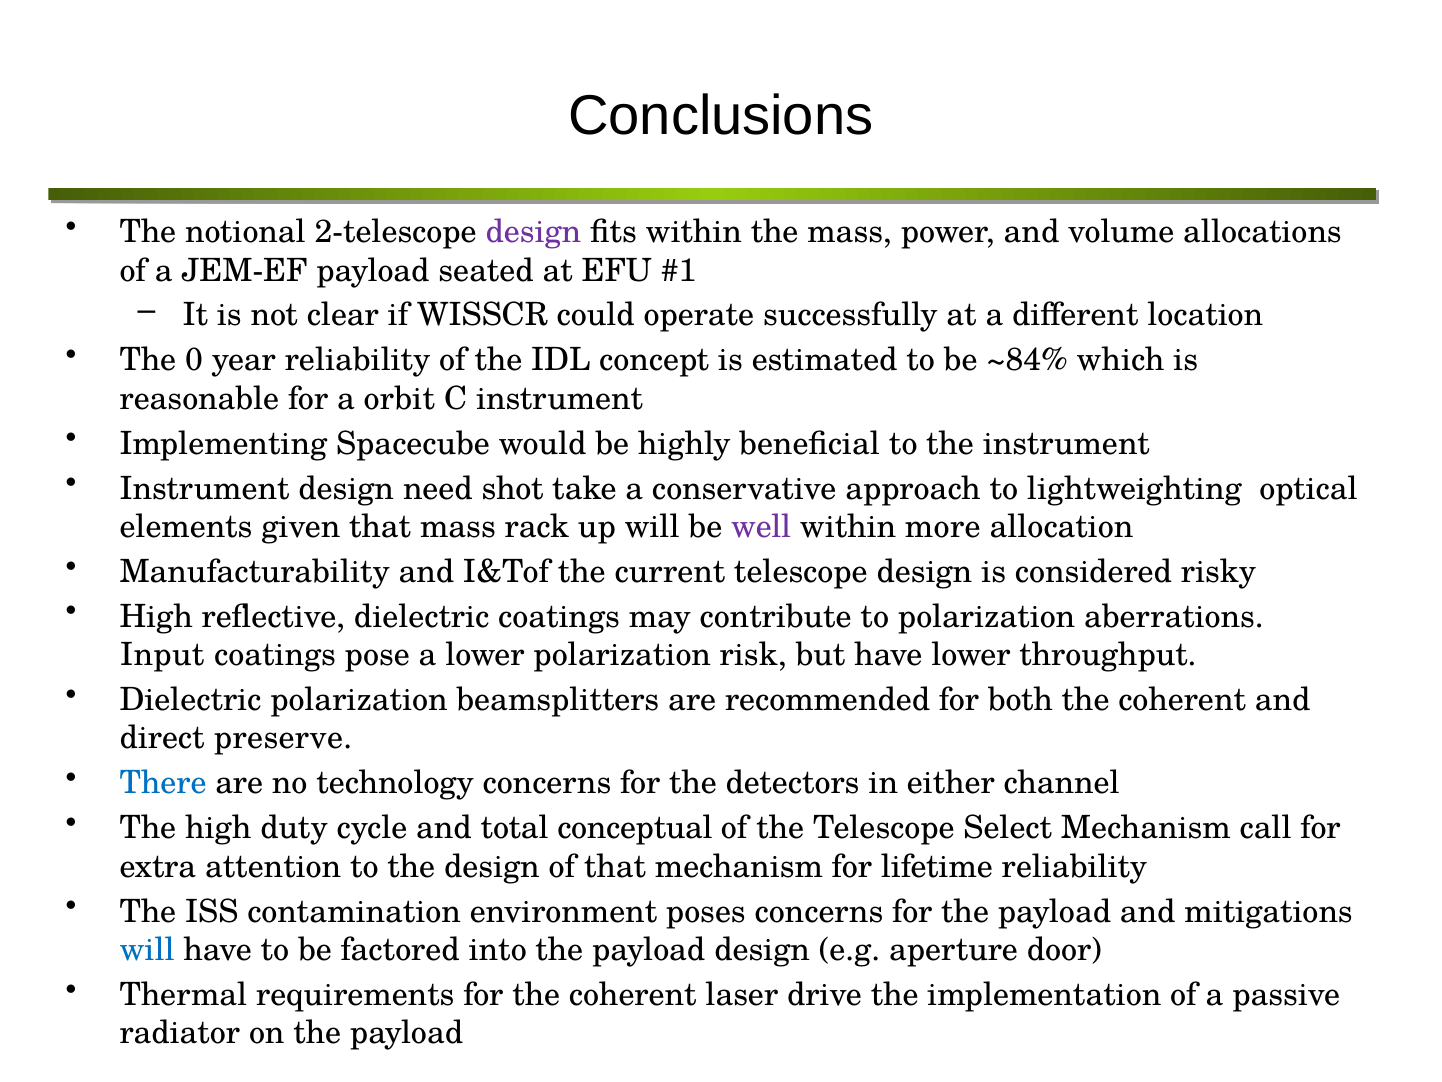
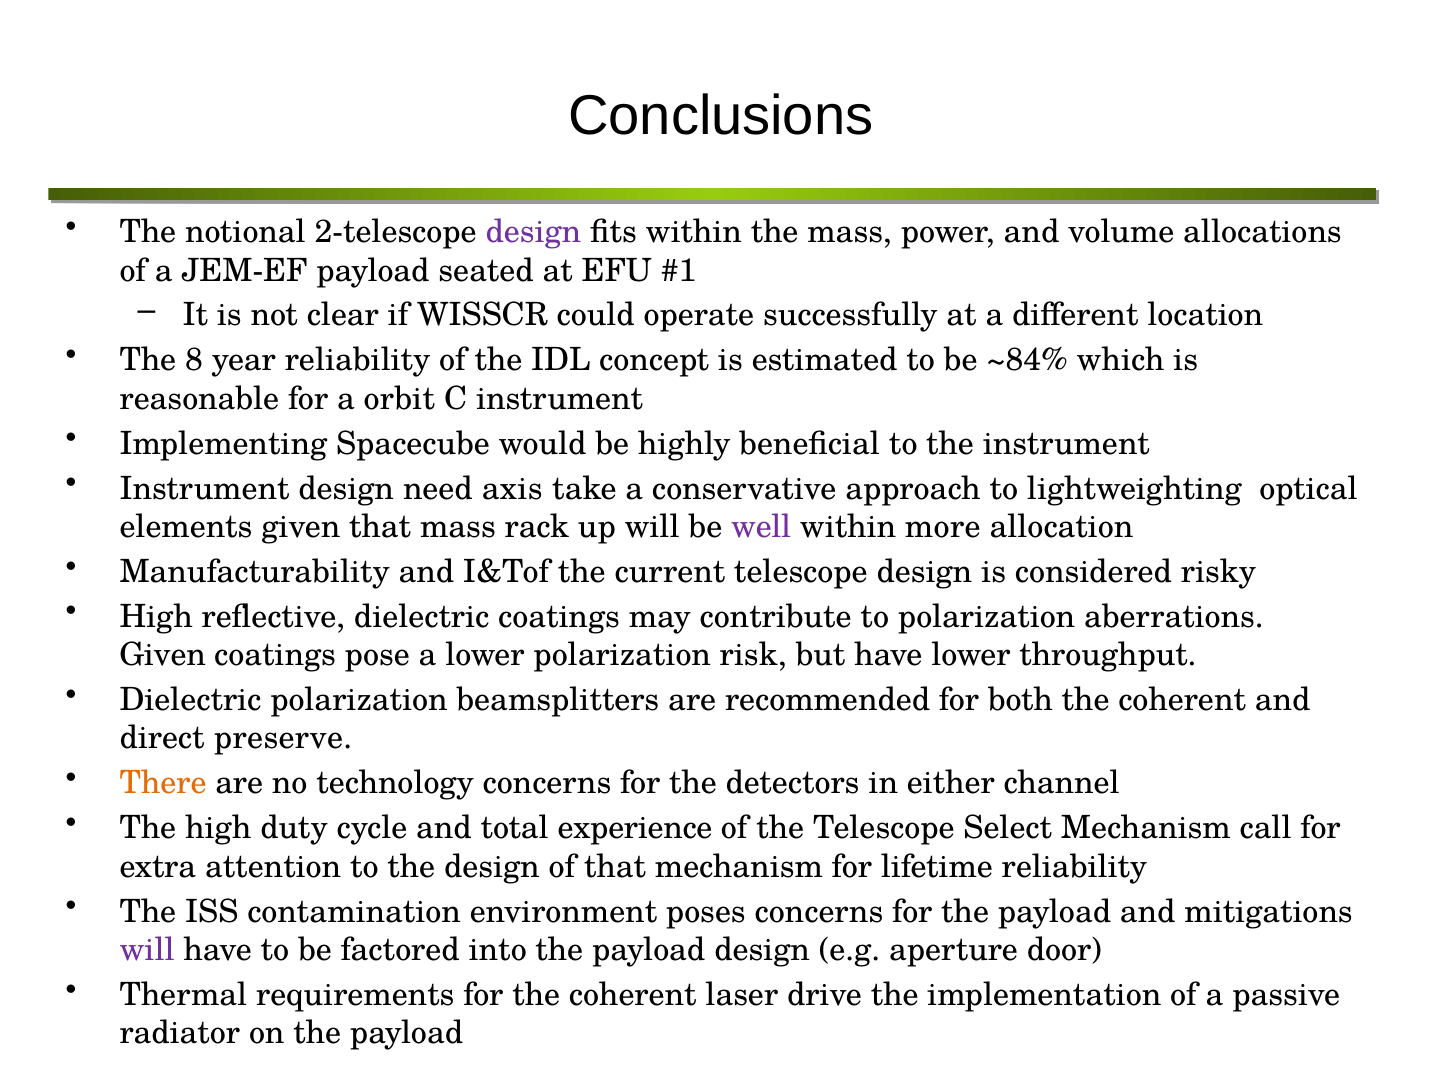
0: 0 -> 8 (194, 360)
shot: shot -> axis (512, 488)
Input: Input -> Given (163, 655)
There colour: blue -> orange (163, 783)
conceptual: conceptual -> experience (635, 828)
will colour: blue -> purple (147, 949)
